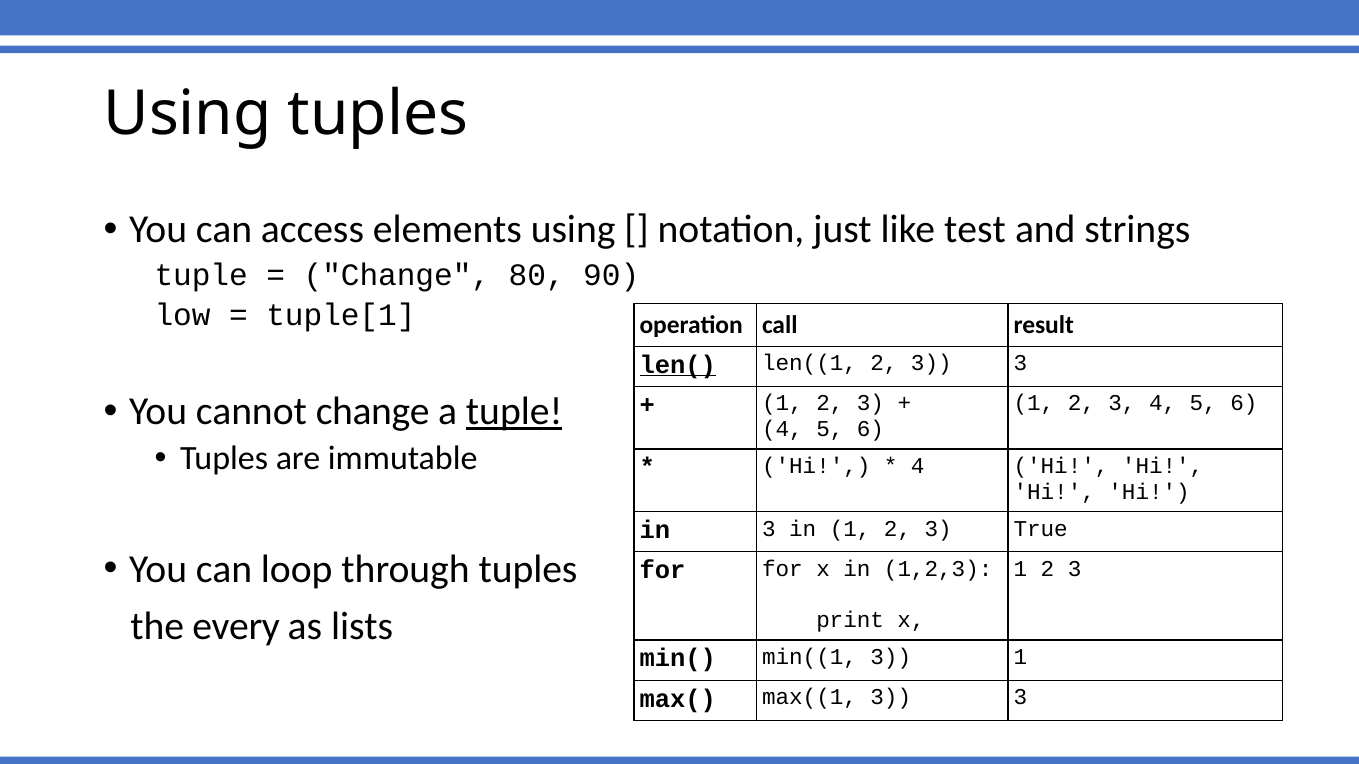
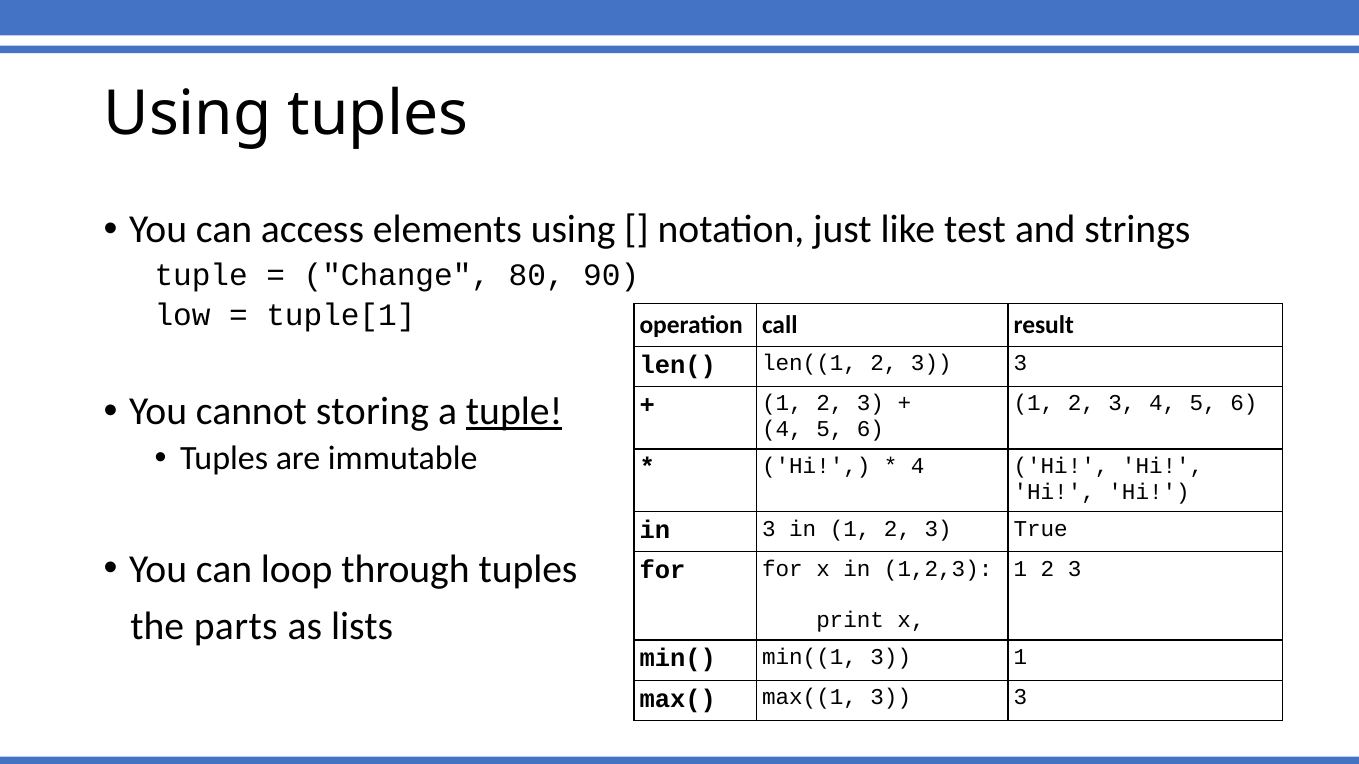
len( underline: present -> none (678, 365)
cannot change: change -> storing (372, 412)
every: every -> parts (236, 627)
